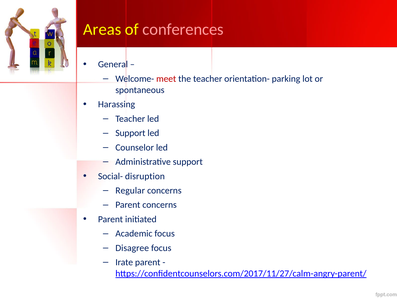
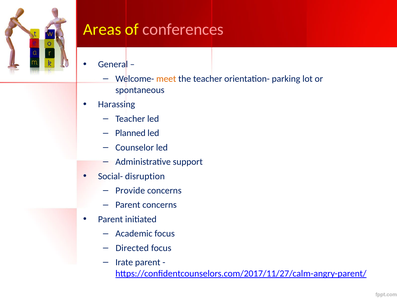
meet colour: red -> orange (166, 79)
Support: Support -> Planned (130, 133)
Regular: Regular -> Provide (130, 190)
Disagree: Disagree -> Directed (132, 248)
